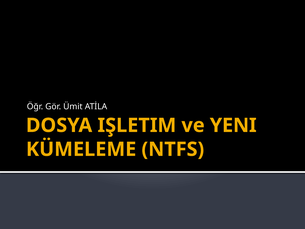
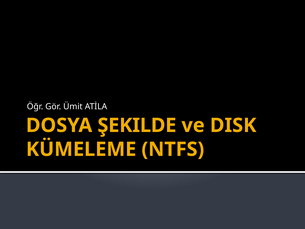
IŞLETIM: IŞLETIM -> ŞEKILDE (137, 125)
YENI: YENI -> DISK (233, 125)
